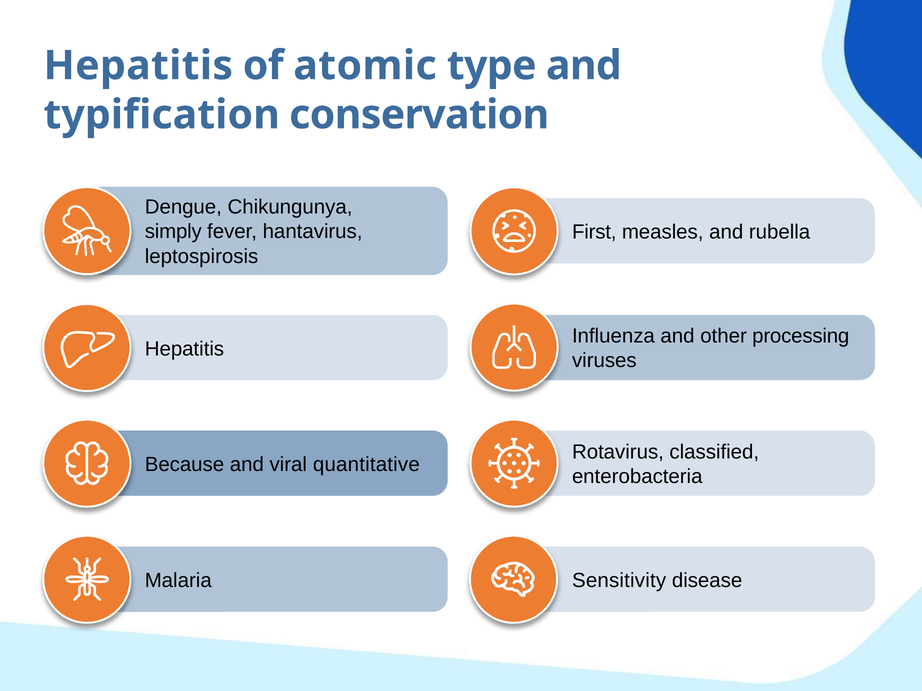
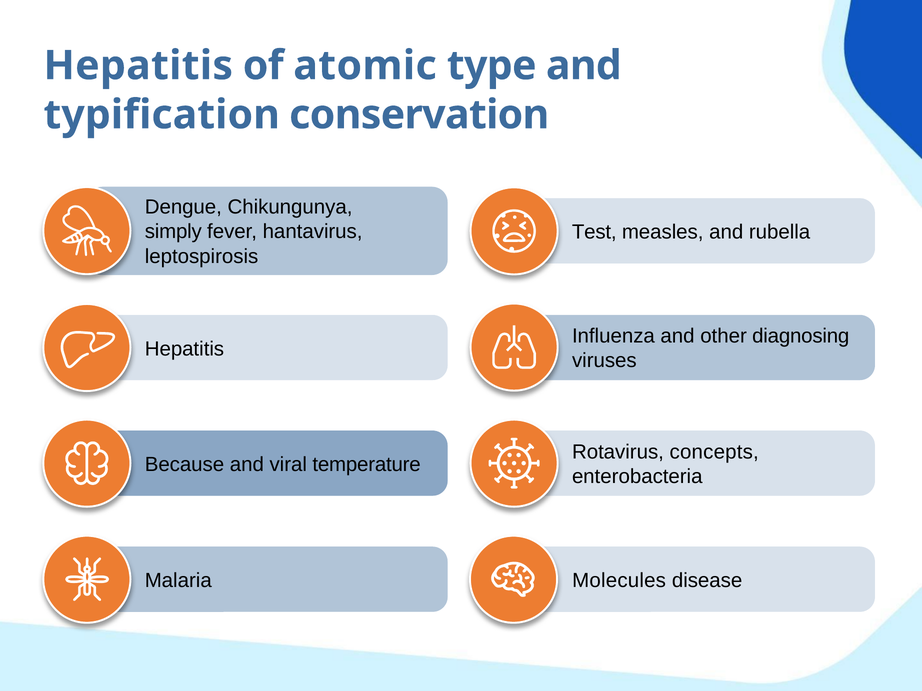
First: First -> Test (594, 232)
processing: processing -> diagnosing (801, 336)
classified: classified -> concepts (714, 452)
quantitative: quantitative -> temperature (367, 465)
Sensitivity: Sensitivity -> Molecules (619, 581)
